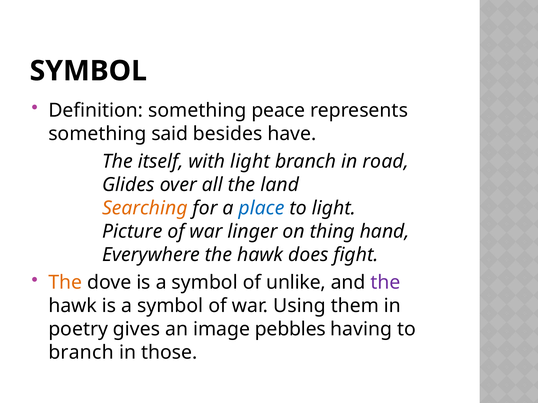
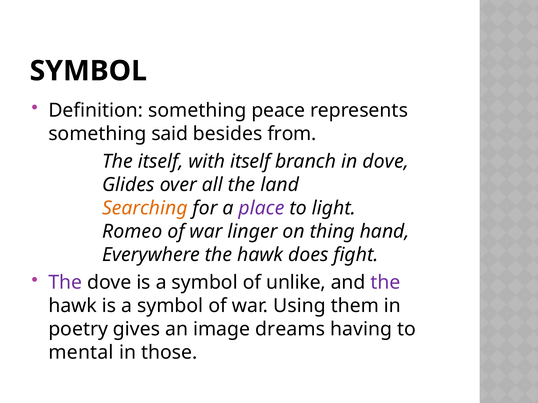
have: have -> from (292, 134)
with light: light -> itself (250, 162)
in road: road -> dove (386, 162)
place colour: blue -> purple (261, 208)
Picture: Picture -> Romeo (132, 232)
The colour: orange -> purple (65, 283)
pebbles: pebbles -> dreams (290, 330)
branch: branch -> mental (81, 353)
